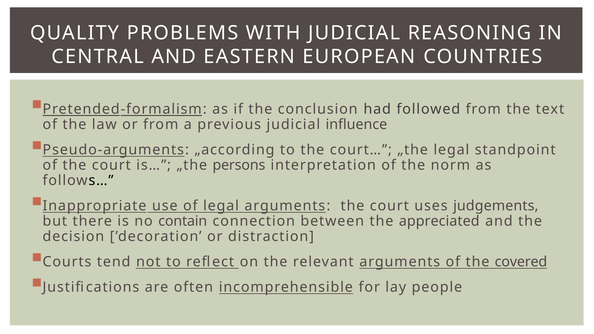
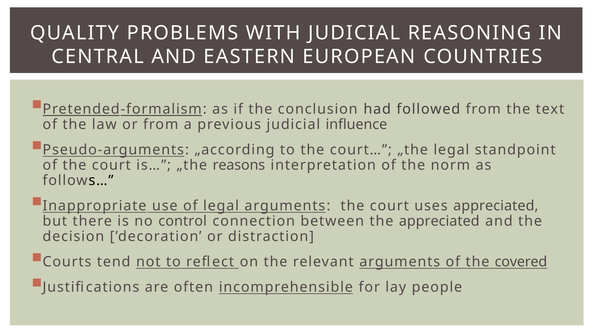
persons: persons -> reasons (239, 165)
uses judgements: judgements -> appreciated (496, 206)
contain: contain -> control (183, 221)
